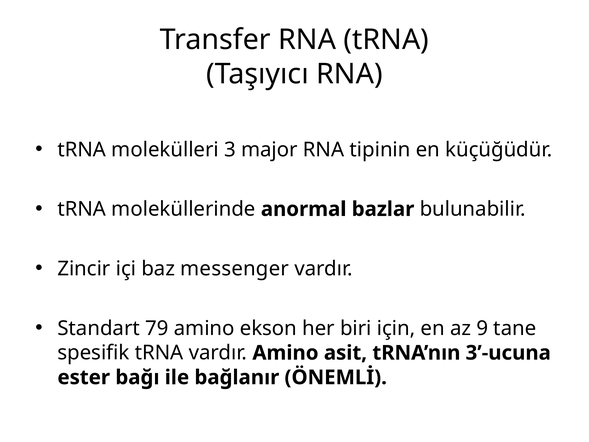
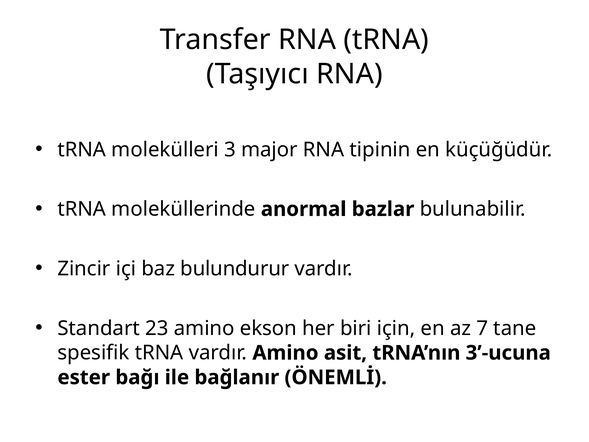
messenger: messenger -> bulundurur (235, 269)
79: 79 -> 23 (157, 328)
9: 9 -> 7 (482, 328)
